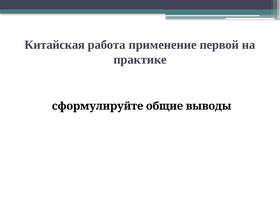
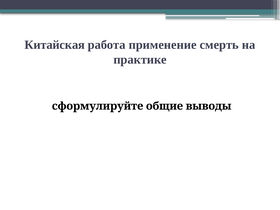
первой: первой -> смерть (219, 45)
